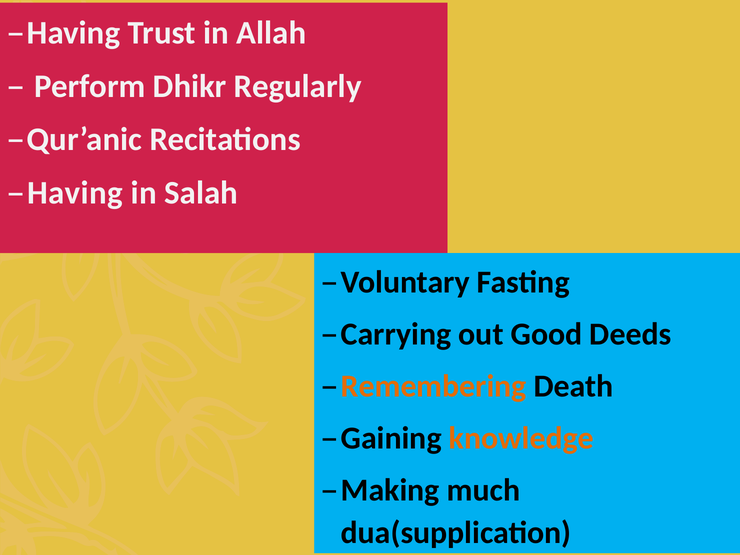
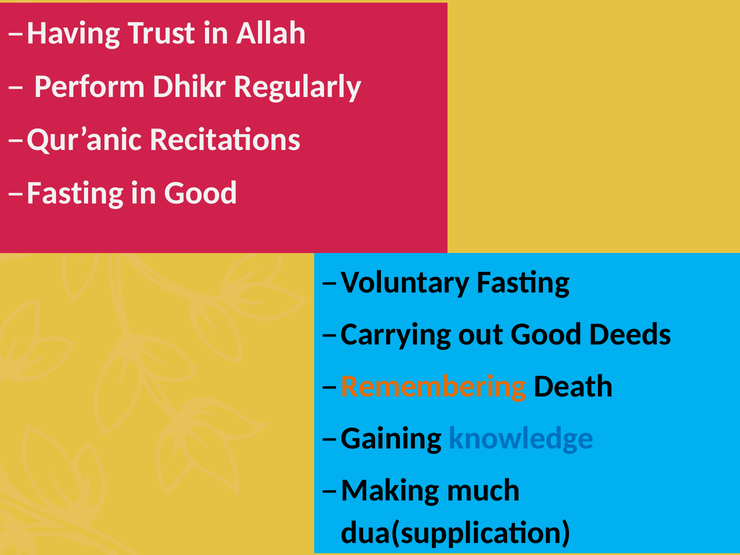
Having: Having -> Fasting (75, 193)
in Salah: Salah -> Good (201, 193)
knowledge colour: orange -> blue (521, 438)
